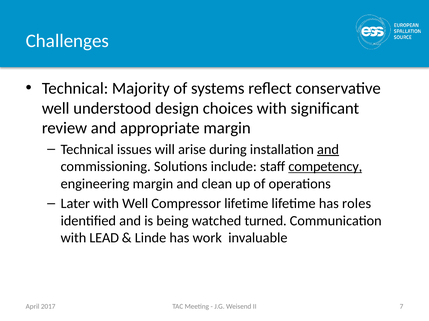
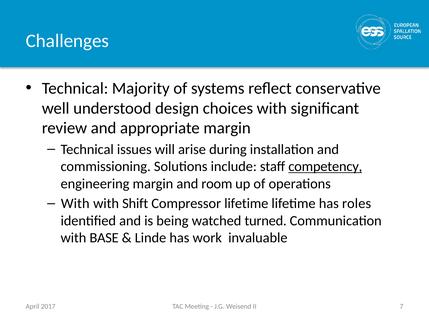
and underline: present -> none (328, 150)
clean: clean -> room (217, 184)
Later: Later -> With (75, 204)
with Well: Well -> Shift (135, 204)
LEAD: LEAD -> BASE (104, 238)
